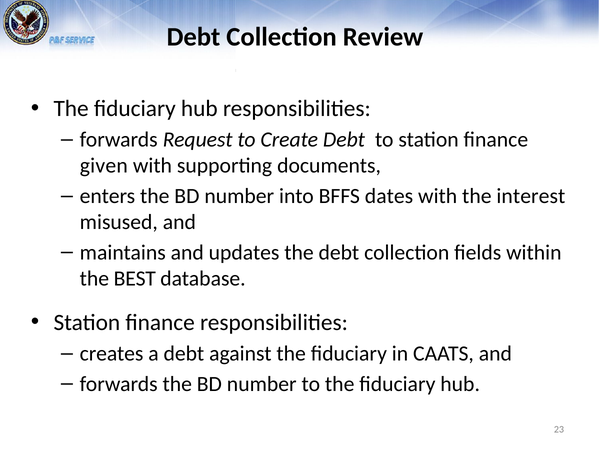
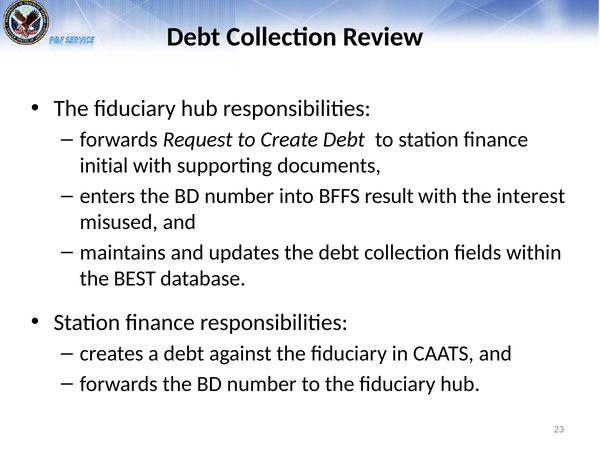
given: given -> initial (104, 166)
dates: dates -> result (389, 196)
